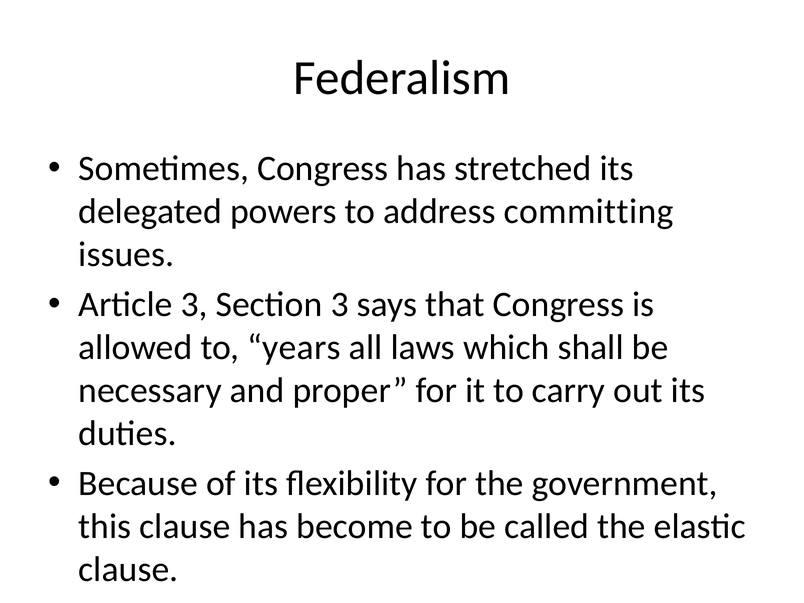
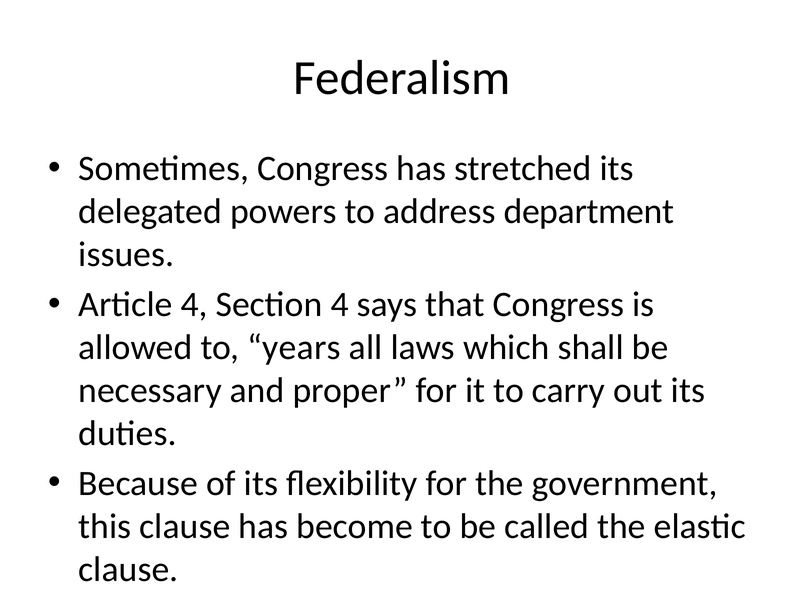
committing: committing -> department (589, 212)
Article 3: 3 -> 4 (194, 305)
Section 3: 3 -> 4 (340, 305)
